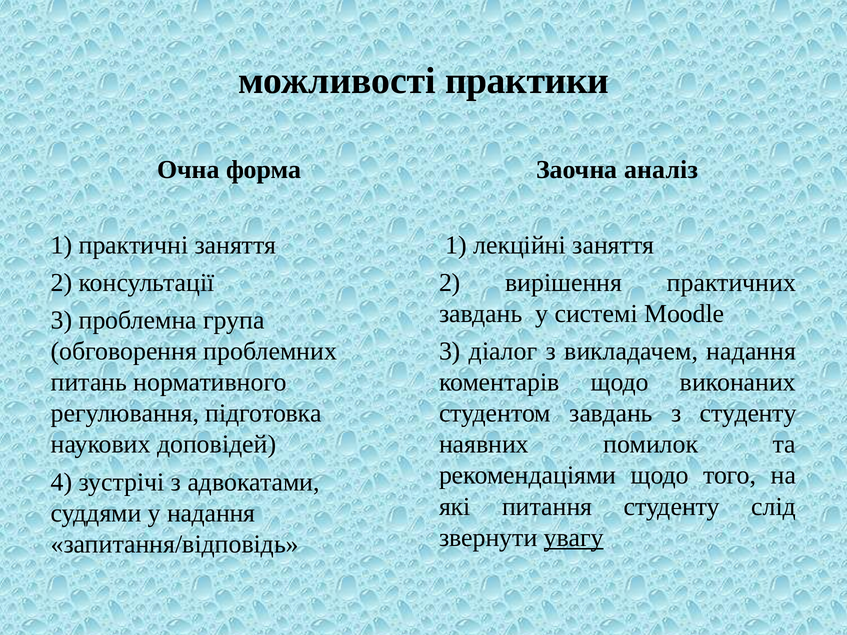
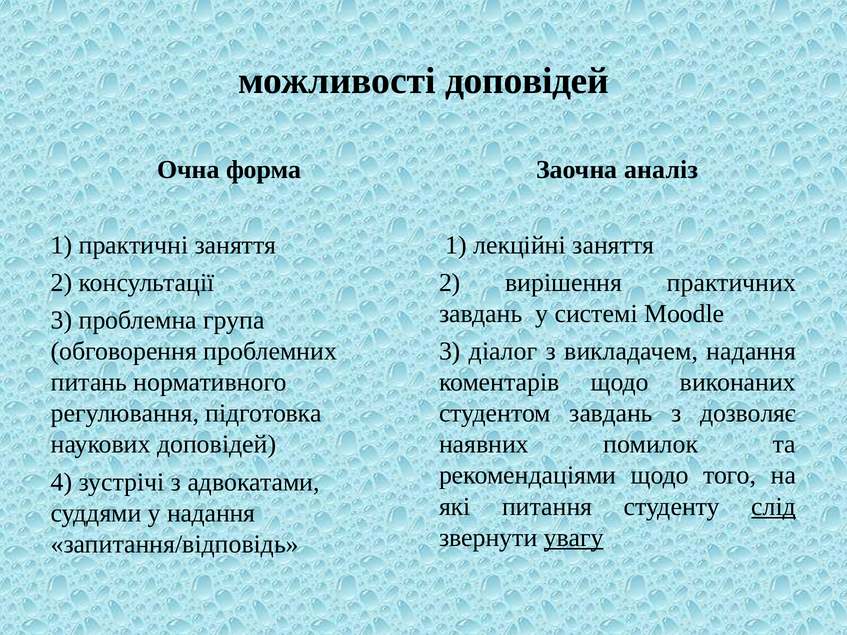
можливості практики: практики -> доповідей (527, 81)
з студенту: студенту -> дозволяє (748, 414)
слід underline: none -> present (774, 507)
